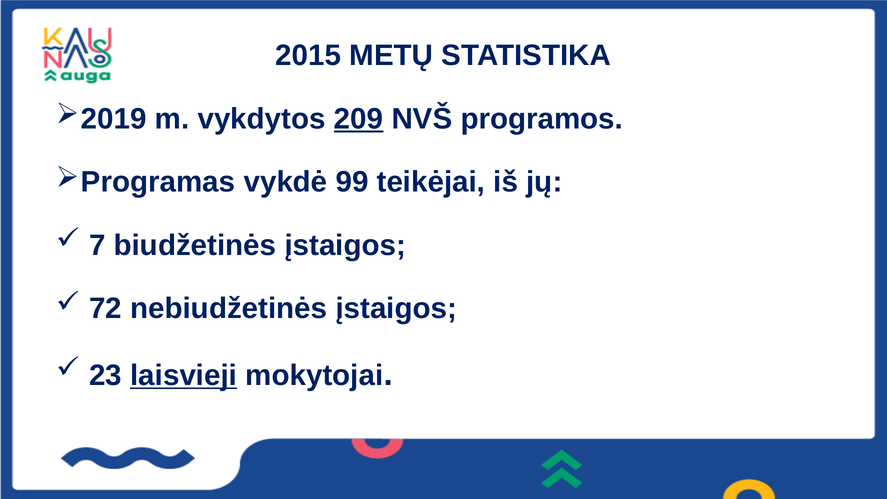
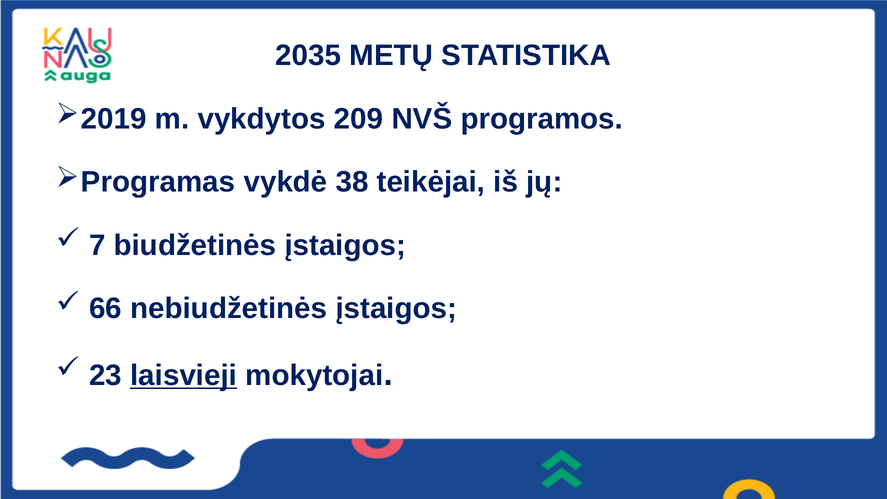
2015: 2015 -> 2035 (308, 56)
209 underline: present -> none (359, 119)
99: 99 -> 38 (352, 182)
72: 72 -> 66 (106, 309)
